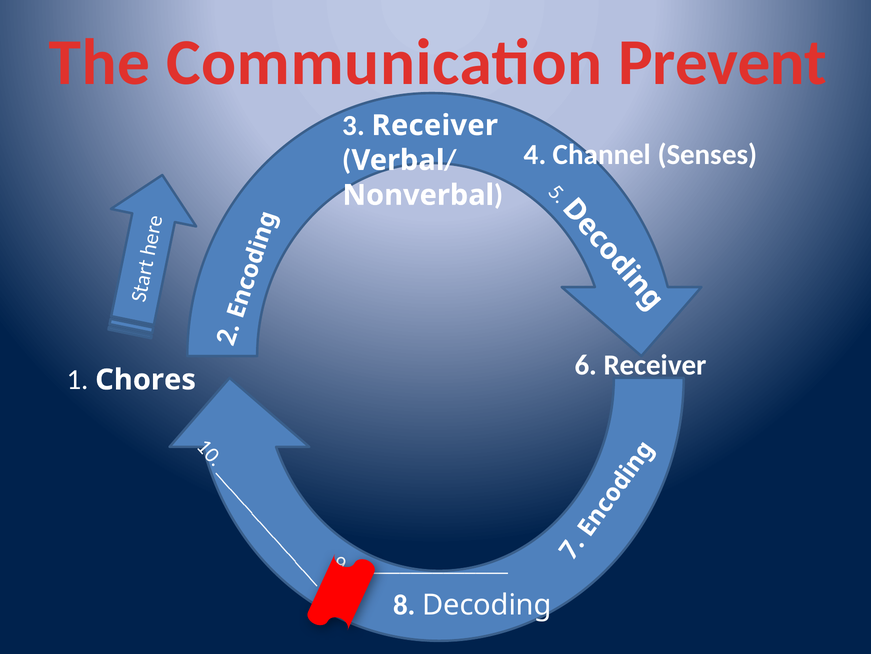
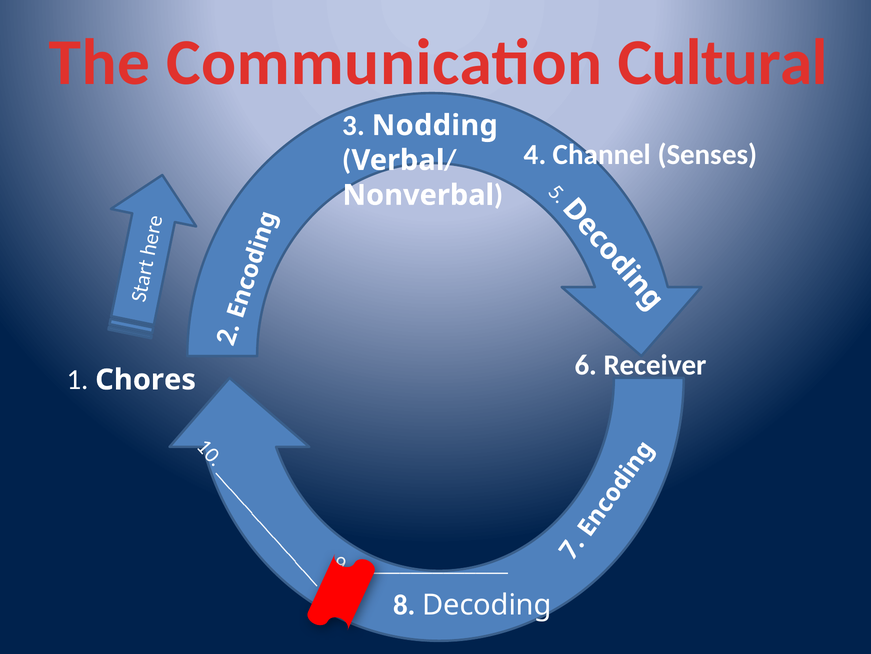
Prevent: Prevent -> Cultural (723, 63)
3 Receiver: Receiver -> Nodding (435, 125)
